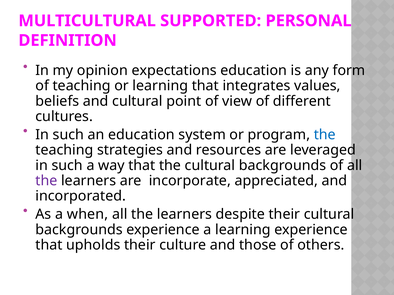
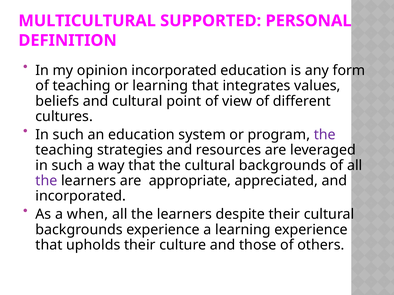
opinion expectations: expectations -> incorporated (174, 71)
the colour: blue -> purple (325, 135)
incorporate: incorporate -> appropriate (190, 181)
